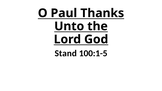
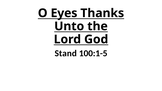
Paul: Paul -> Eyes (64, 13)
